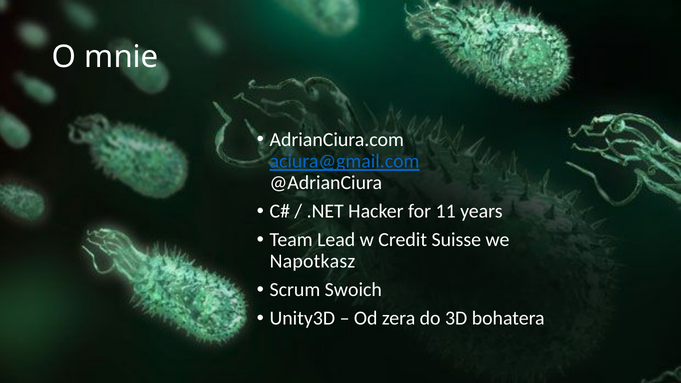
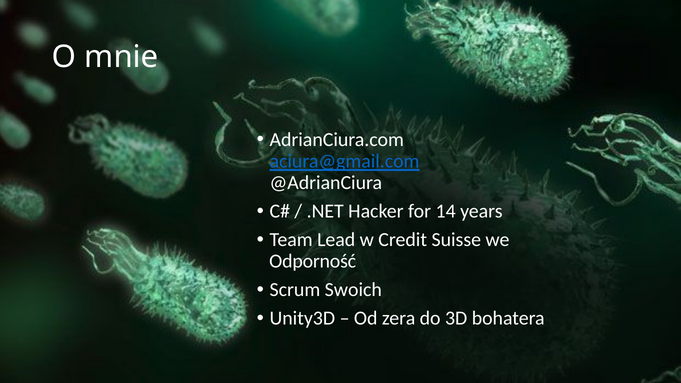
11: 11 -> 14 (446, 211)
Napotkasz: Napotkasz -> Odporność (313, 261)
